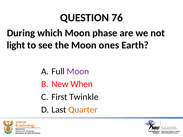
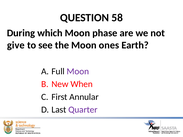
76: 76 -> 58 (117, 18)
light: light -> give (16, 45)
Twinkle: Twinkle -> Annular (84, 97)
Quarter colour: orange -> purple (83, 110)
